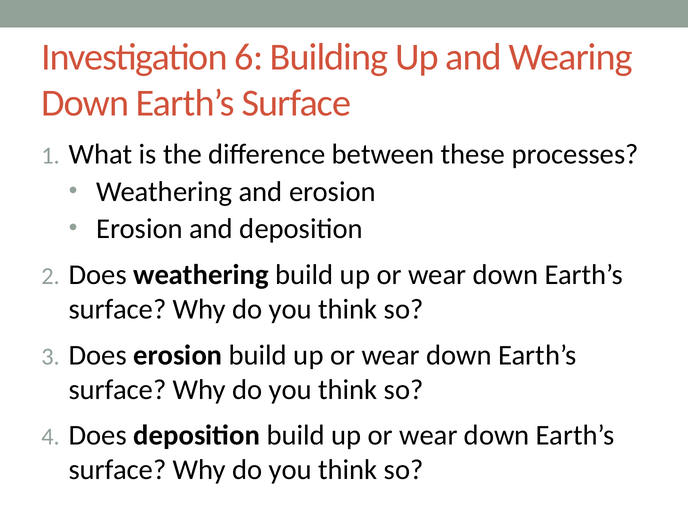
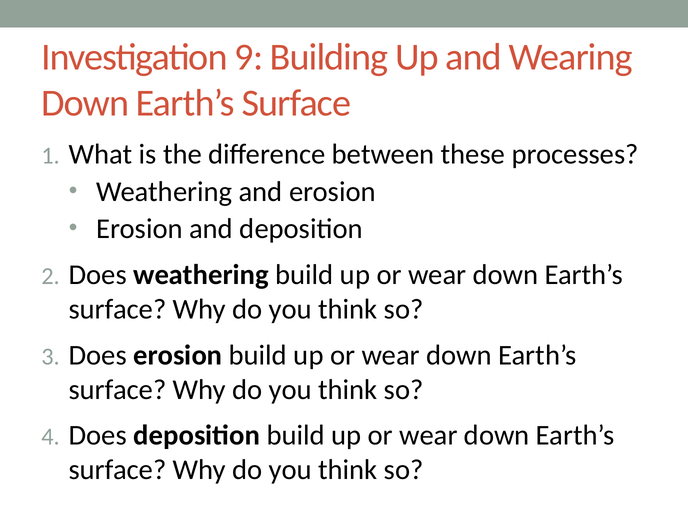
6: 6 -> 9 (249, 57)
